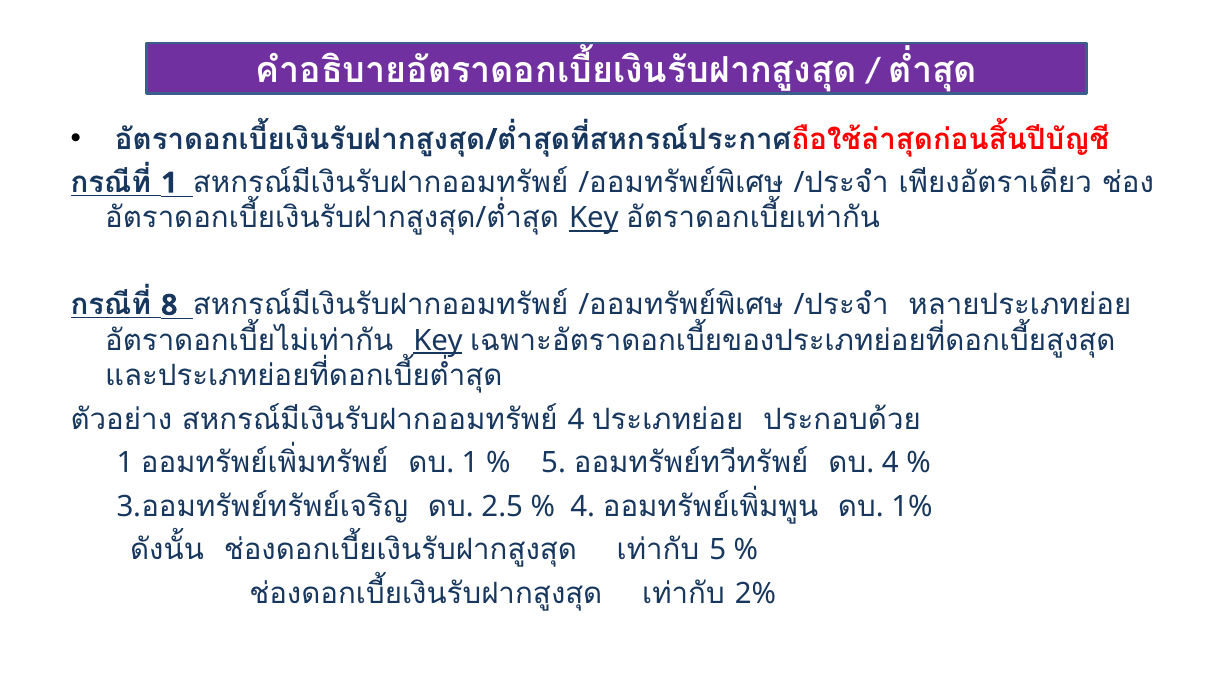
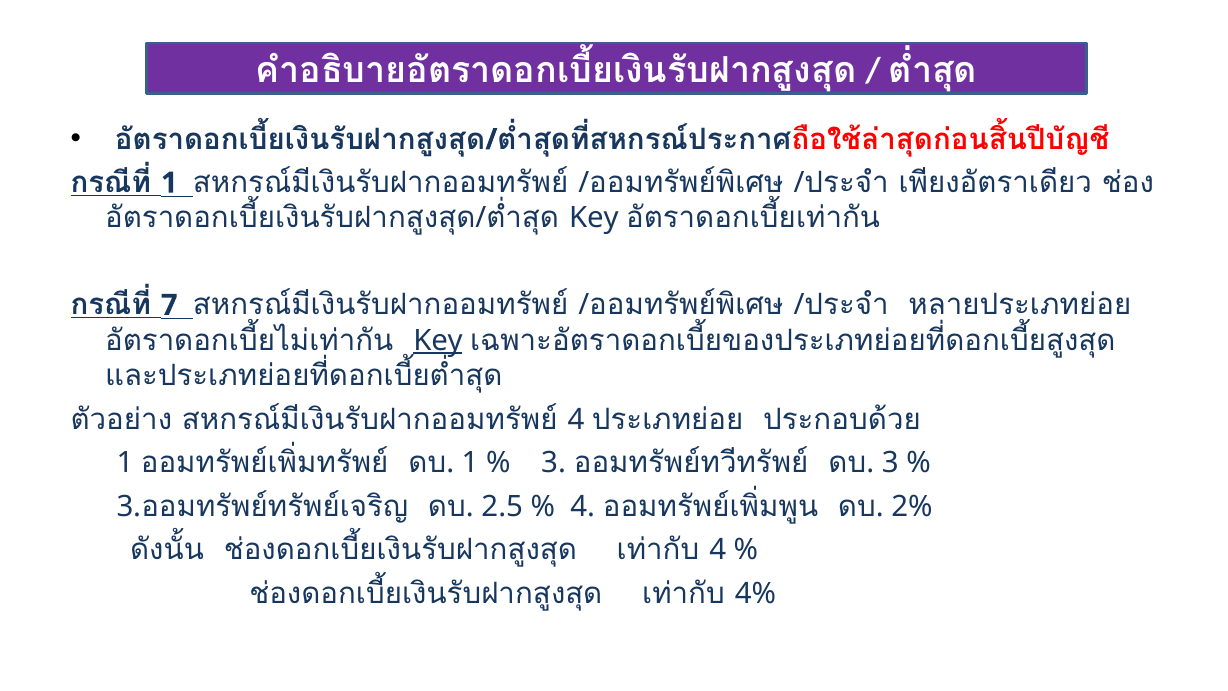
Key underline: present -> none (594, 218)
8: 8 -> 7 (169, 305)
5: 5 -> 3 (554, 463)
4: 4 -> 3 (890, 463)
1%: 1% -> 2% (912, 506)
5: 5 -> 4 (718, 550)
2%: 2% -> 4% (755, 593)
